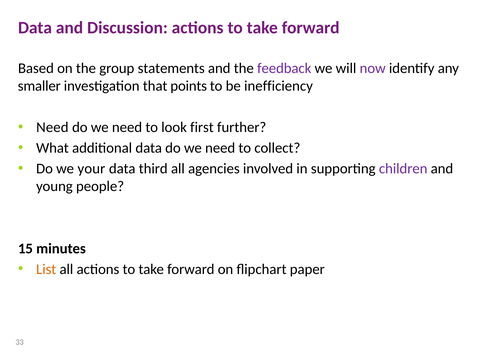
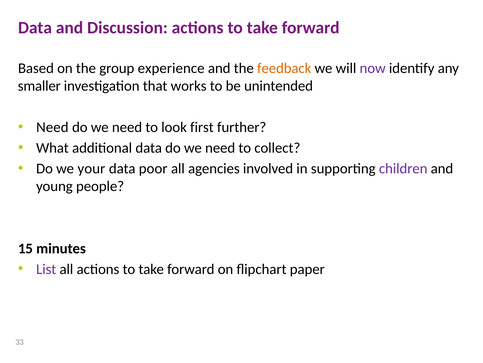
statements: statements -> experience (171, 68)
feedback colour: purple -> orange (284, 68)
points: points -> works (189, 86)
inefficiency: inefficiency -> unintended (279, 86)
third: third -> poor (153, 168)
List colour: orange -> purple (46, 269)
